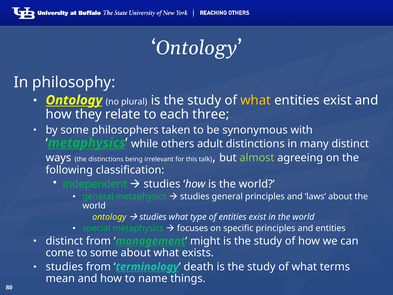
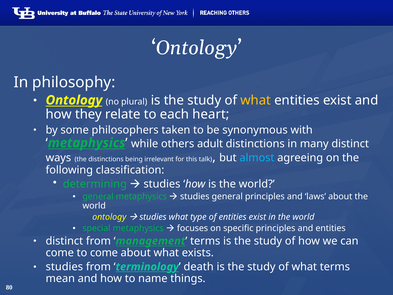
three: three -> heart (211, 114)
almost colour: light green -> light blue (257, 158)
independent: independent -> determining (95, 184)
might: might -> terms (205, 241)
to some: some -> come (104, 253)
